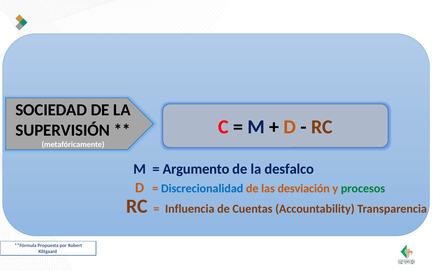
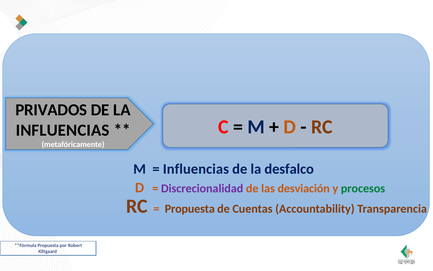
SOCIEDAD: SOCIEDAD -> PRIVADOS (51, 110)
SUPERVISIÓN: SUPERVISIÓN -> INFLUENCIAS (63, 130)
Argumento: Argumento -> Influencias (196, 169)
Discrecionalidad colour: blue -> purple (202, 188)
Influencia: Influencia -> Propuesta (190, 209)
